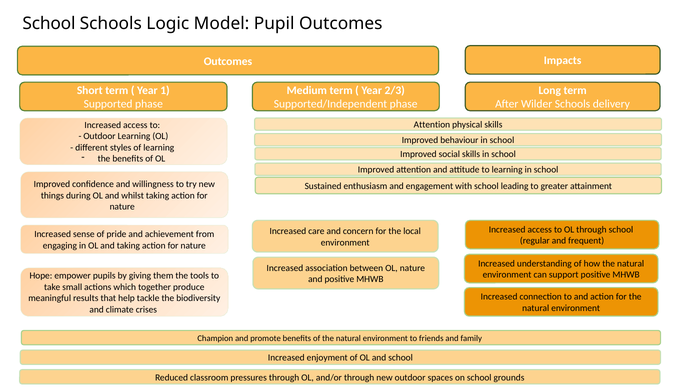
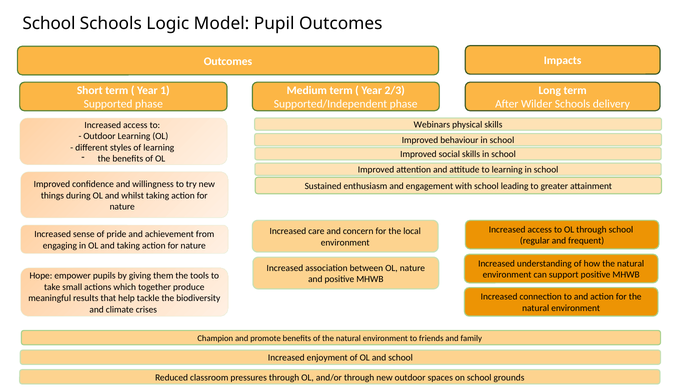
Attention: Attention -> Webinars (432, 125)
